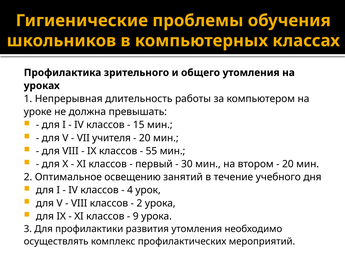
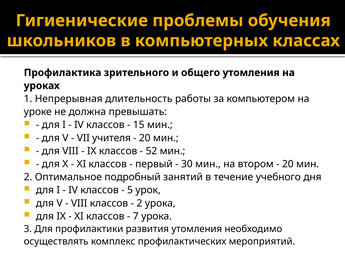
55: 55 -> 52 (151, 151)
освещению: освещению -> подробный (133, 177)
4: 4 -> 5 (130, 190)
9: 9 -> 7 (136, 216)
